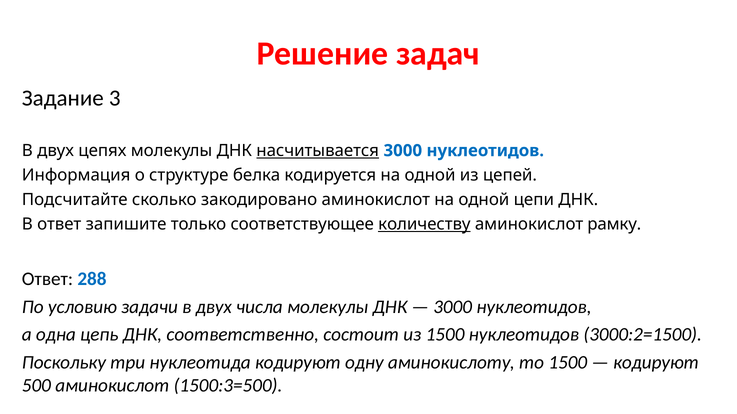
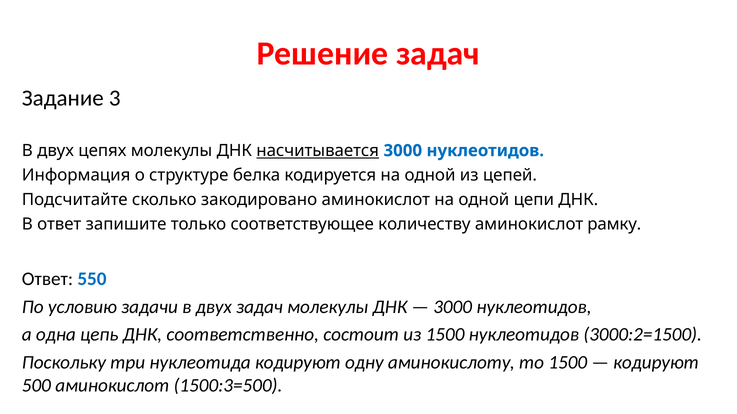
количеству underline: present -> none (424, 225)
288: 288 -> 550 (92, 279)
двух числа: числа -> задач (259, 307)
